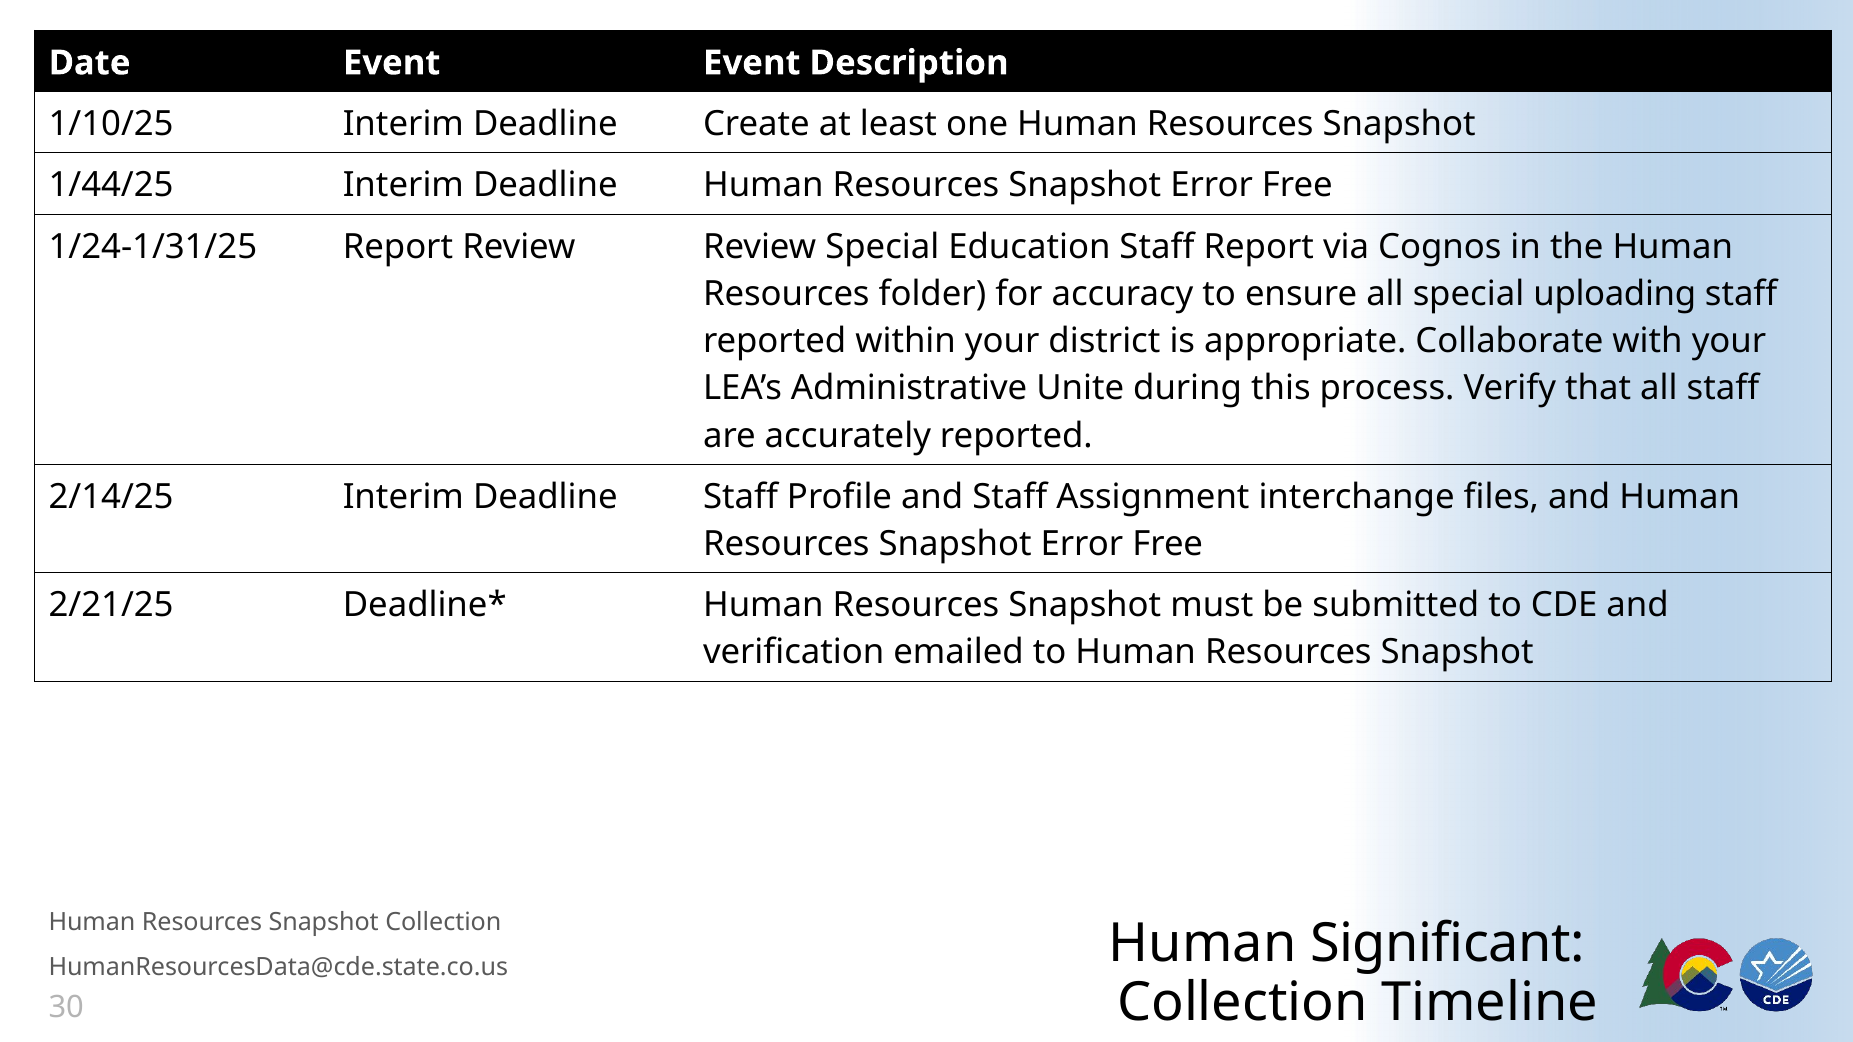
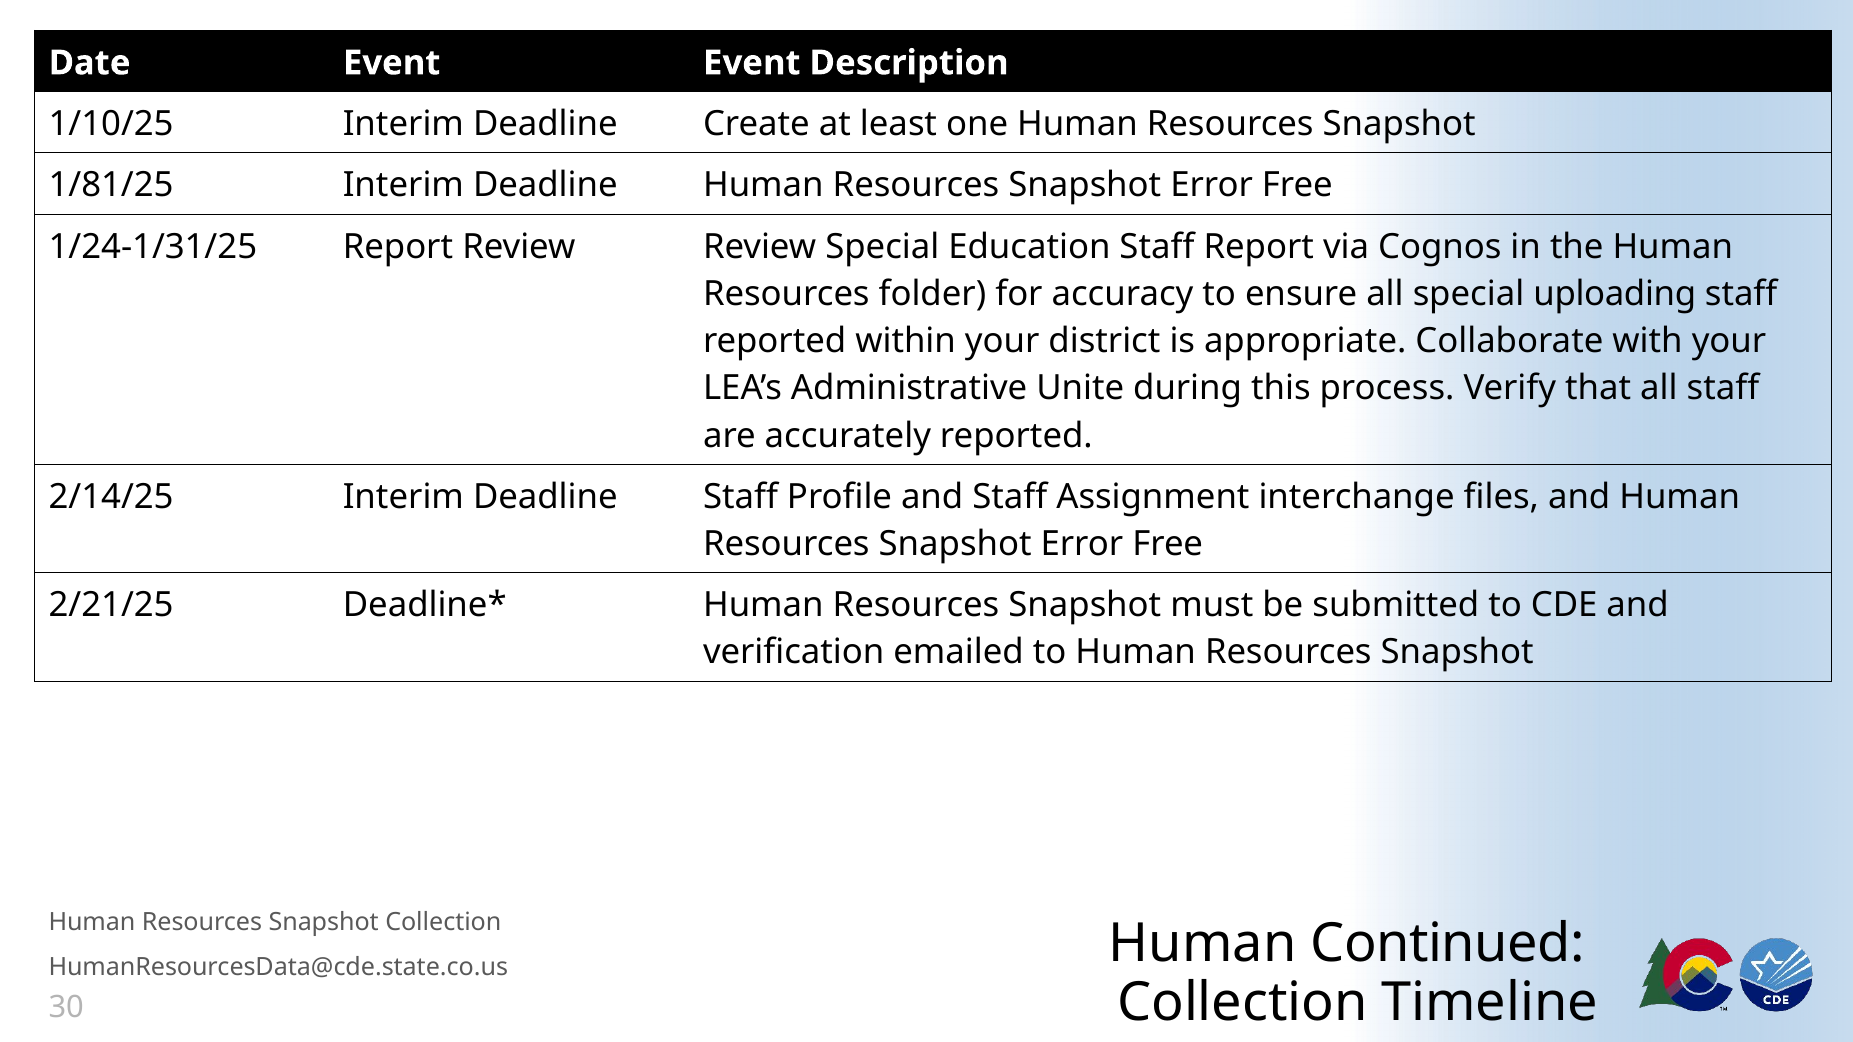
1/44/25: 1/44/25 -> 1/81/25 (111, 185)
Significant: Significant -> Continued (1448, 944)
